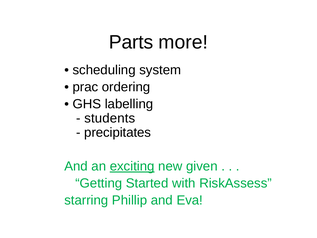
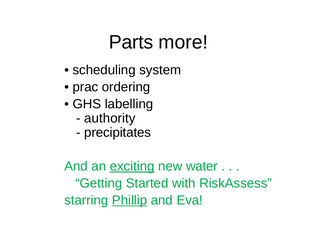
students: students -> authority (110, 118)
given: given -> water (202, 166)
Phillip underline: none -> present (130, 200)
